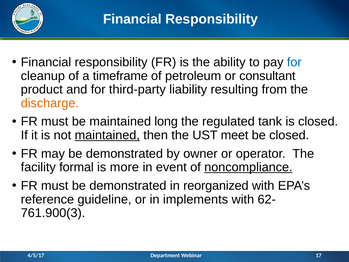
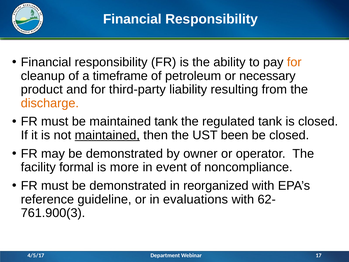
for colour: blue -> orange (294, 62)
consultant: consultant -> necessary (267, 76)
maintained long: long -> tank (166, 121)
meet: meet -> been (235, 135)
noncompliance underline: present -> none (248, 167)
implements: implements -> evaluations (195, 199)
